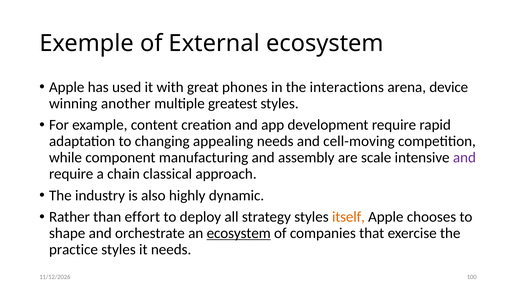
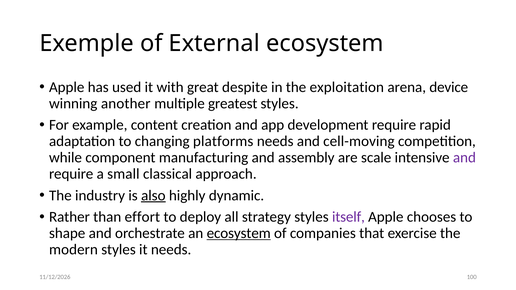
phones: phones -> despite (245, 87)
interactions: interactions -> exploitation (347, 87)
appealing: appealing -> platforms (223, 141)
chain: chain -> small (123, 174)
also underline: none -> present (153, 196)
itself colour: orange -> purple (348, 217)
practice: practice -> modern (73, 250)
